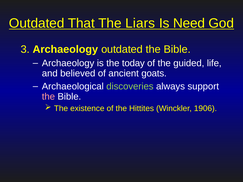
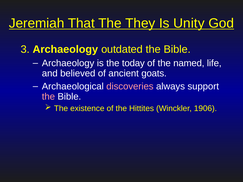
Outdated: Outdated -> Jeremiah (37, 23)
Liars: Liars -> They (140, 23)
Need: Need -> Unity (189, 23)
guided: guided -> named (189, 63)
discoveries colour: light green -> pink (130, 87)
